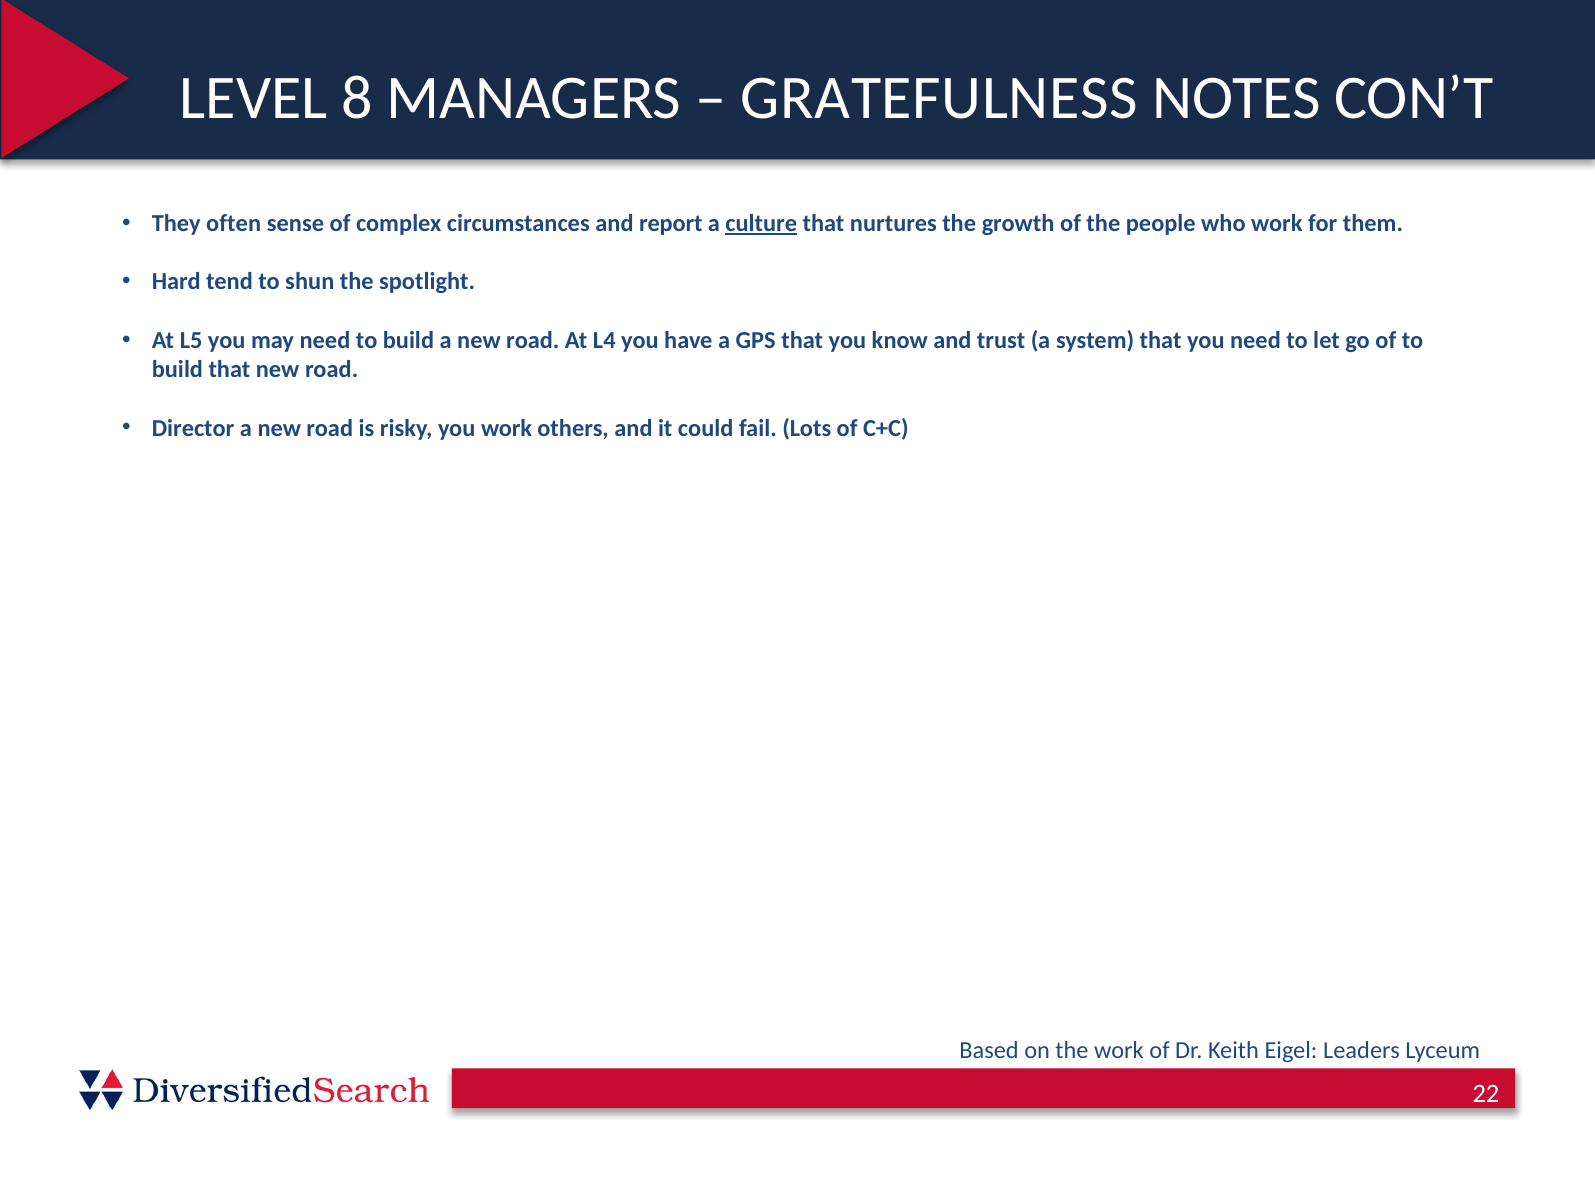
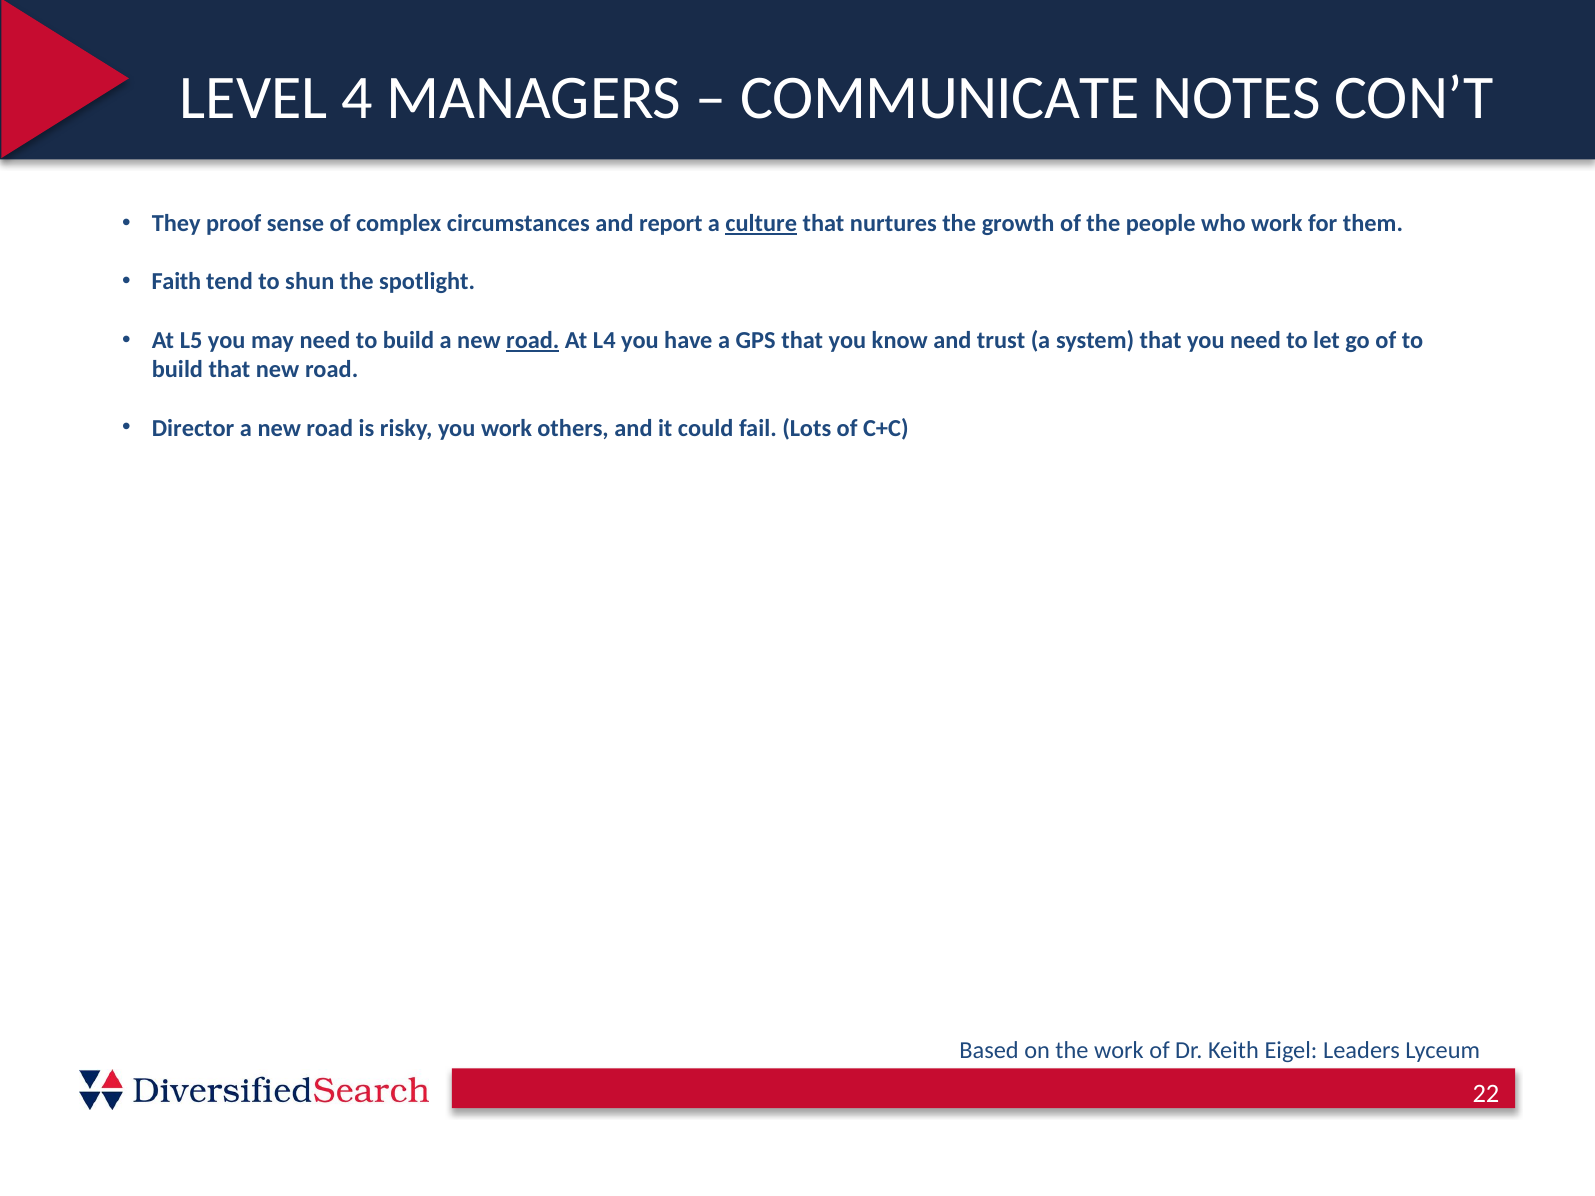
8: 8 -> 4 (357, 98)
GRATEFULNESS: GRATEFULNESS -> COMMUNICATE (940, 98)
often: often -> proof (234, 223)
Hard: Hard -> Faith (176, 282)
road underline: none -> present (533, 341)
